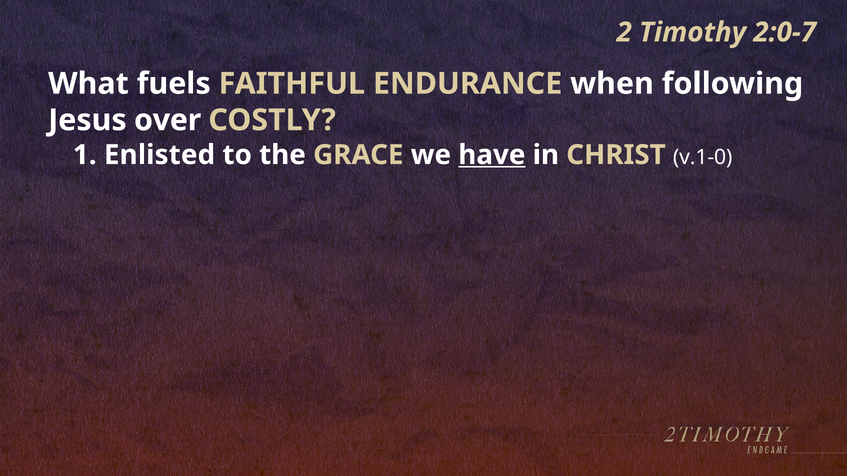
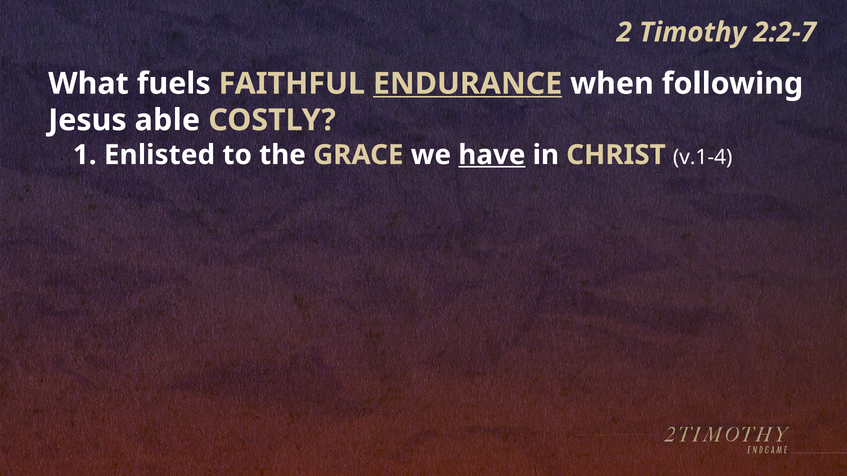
2:0-7: 2:0-7 -> 2:2-7 (785, 32)
ENDURANCE underline: none -> present (468, 84)
over: over -> able (167, 120)
v.1-0: v.1-0 -> v.1-4 (703, 157)
